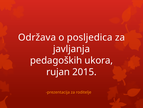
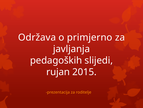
posljedica: posljedica -> primjerno (90, 37)
ukora: ukora -> slijedi (99, 60)
